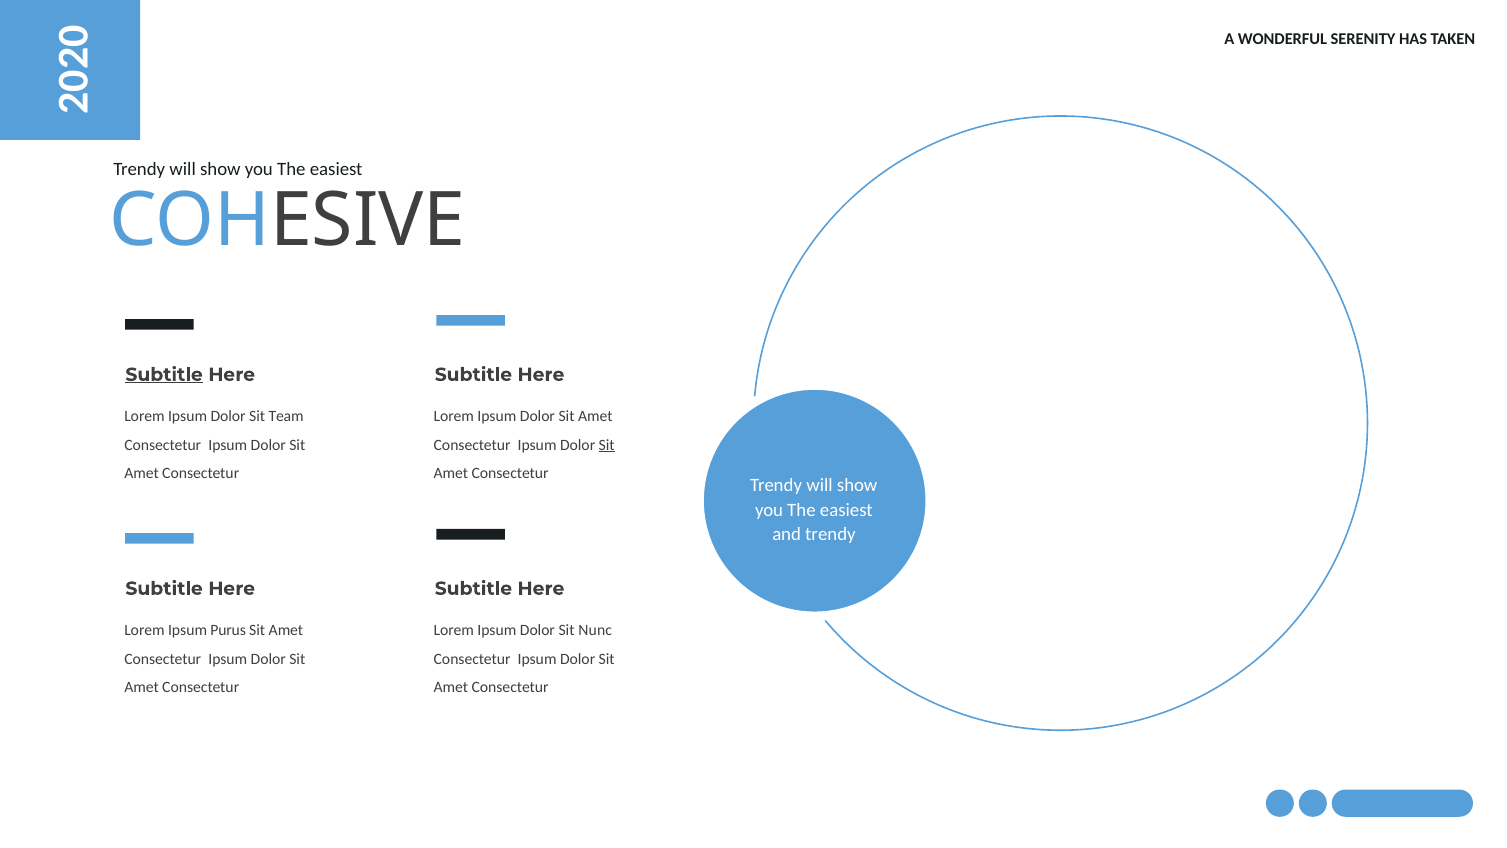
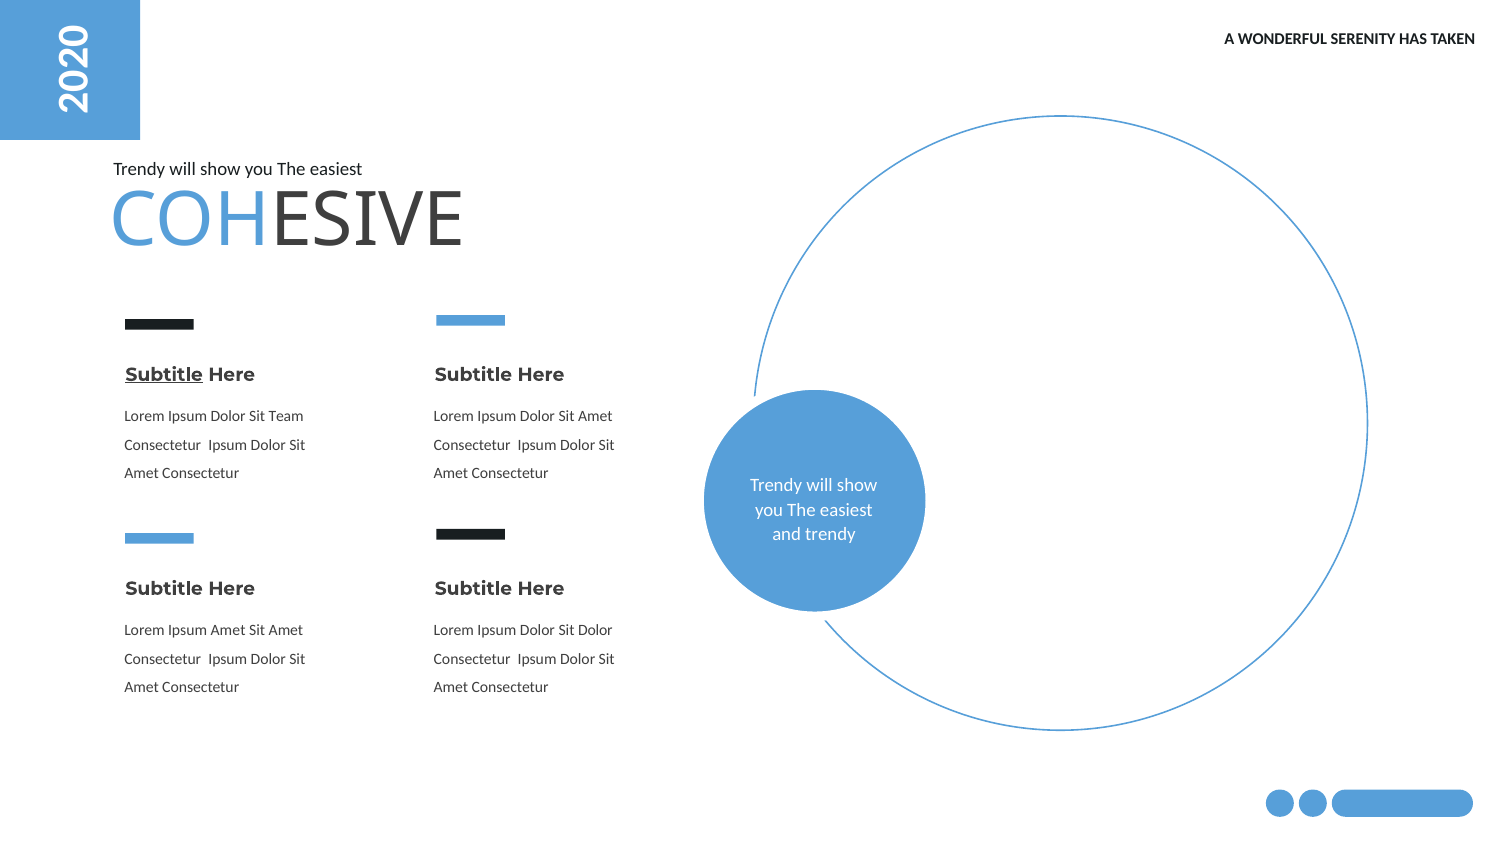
Sit underline: present -> none (607, 445)
Ipsum Purus: Purus -> Amet (228, 630)
Sit Nunc: Nunc -> Dolor (595, 630)
